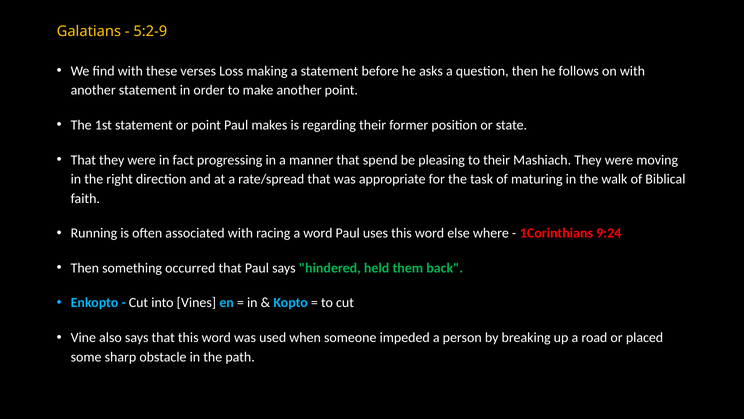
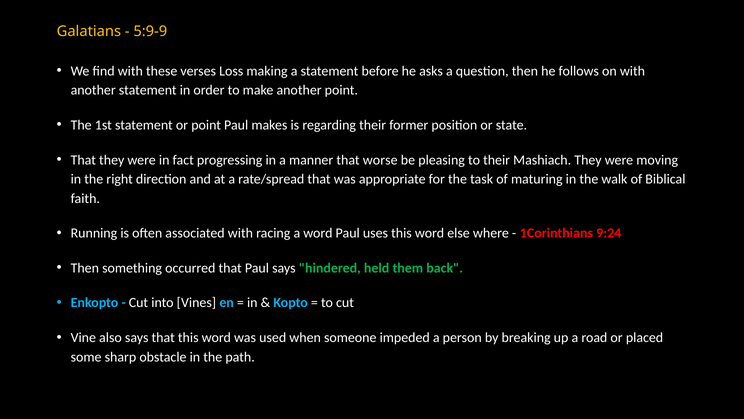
5:2-9: 5:2-9 -> 5:9-9 (150, 31)
spend: spend -> worse (380, 160)
